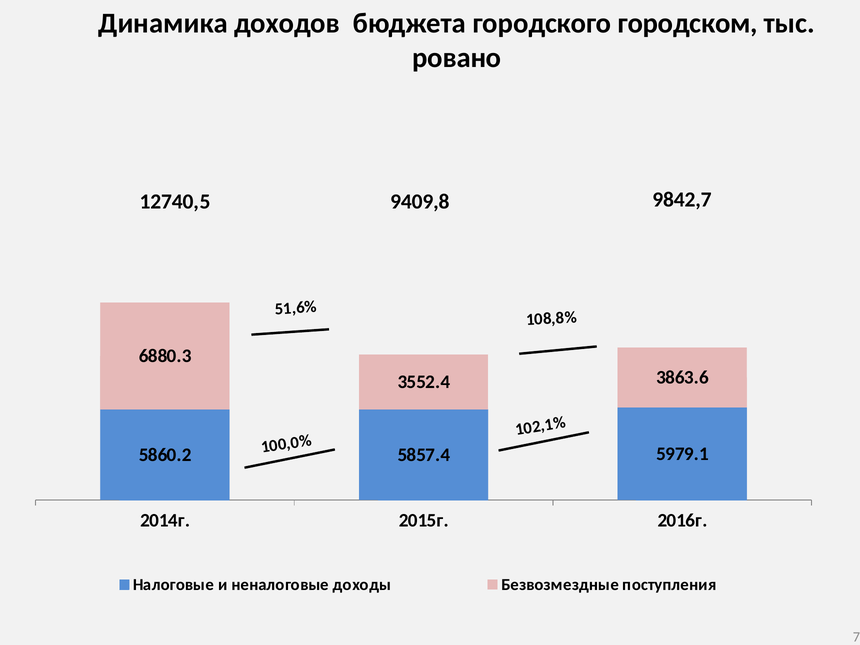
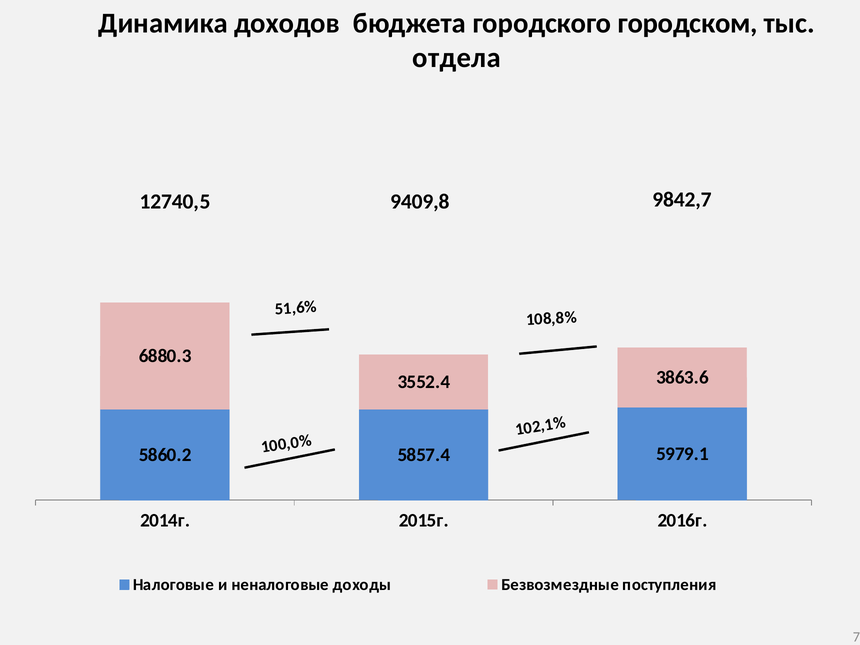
ровано: ровано -> отдела (457, 58)
